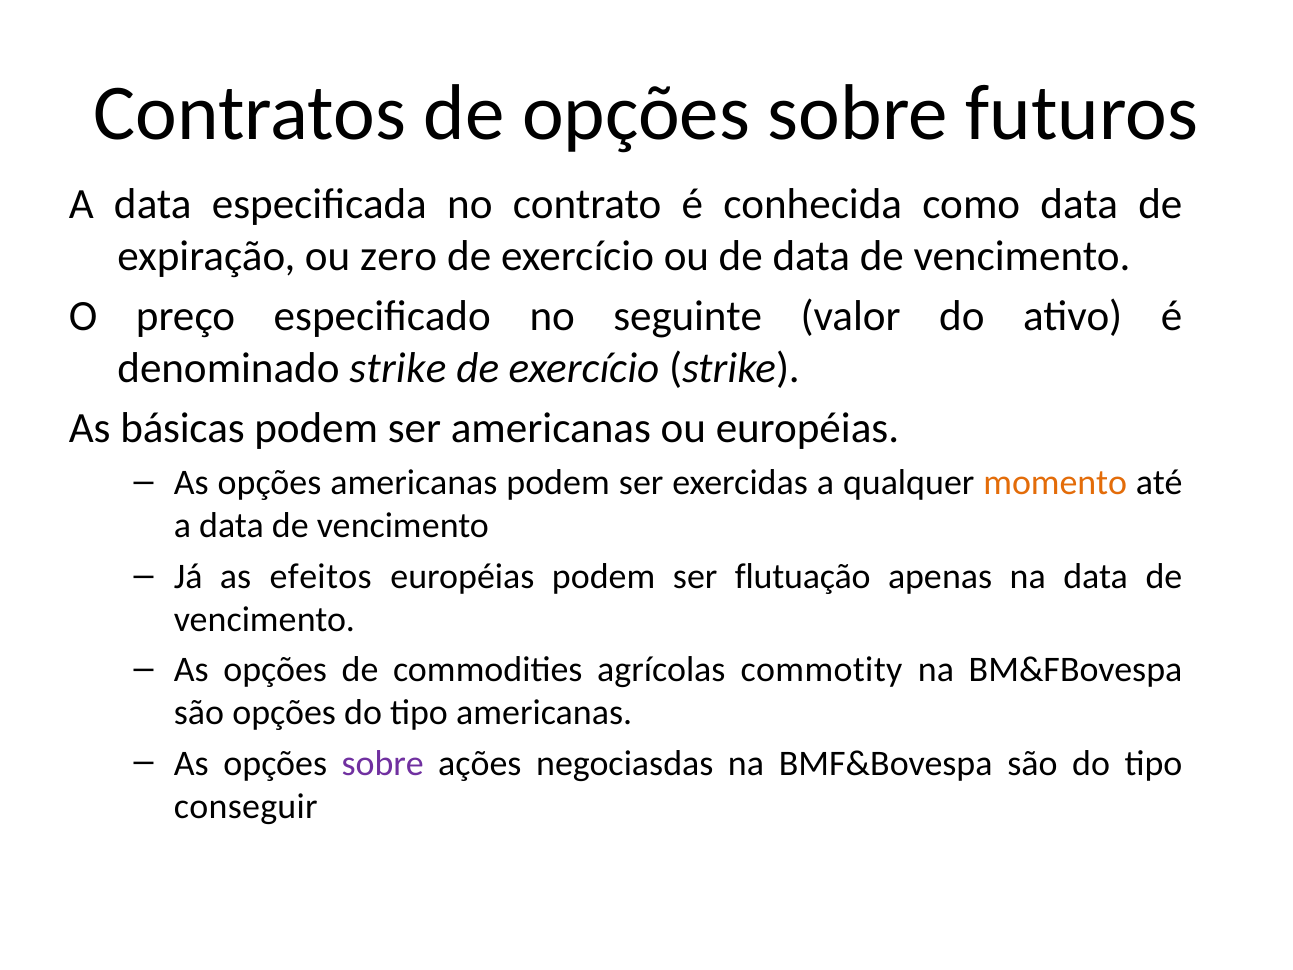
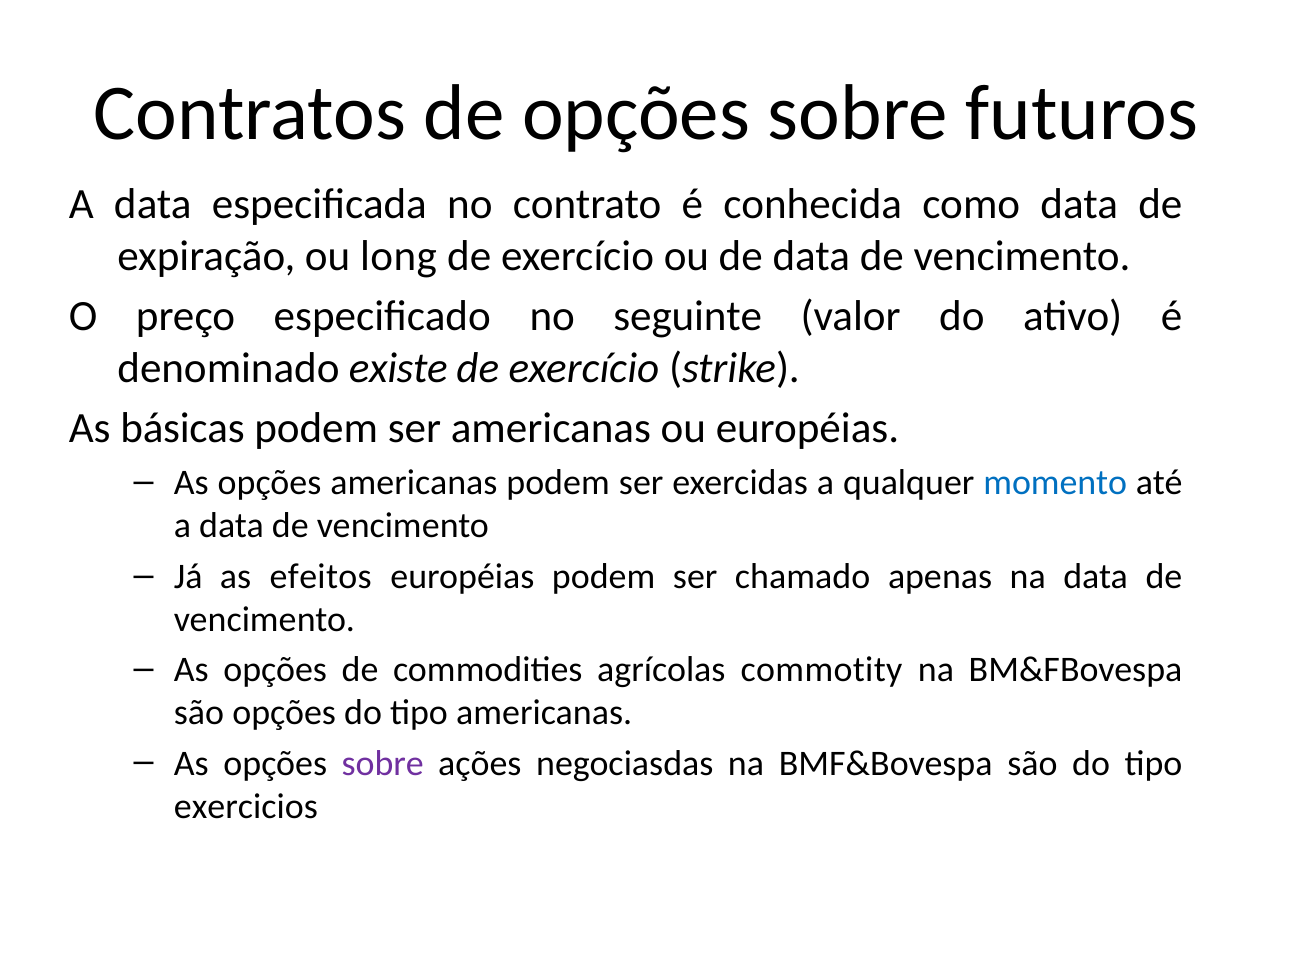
zero: zero -> long (399, 256)
denominado strike: strike -> existe (398, 368)
momento colour: orange -> blue (1055, 483)
flutuação: flutuação -> chamado (803, 576)
conseguir: conseguir -> exercicios (246, 806)
